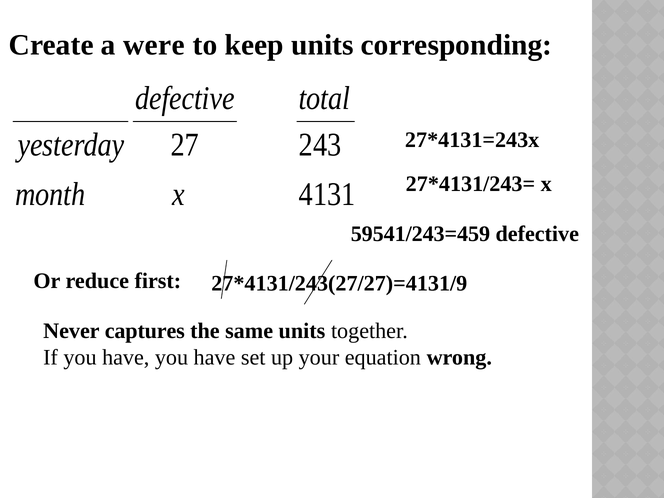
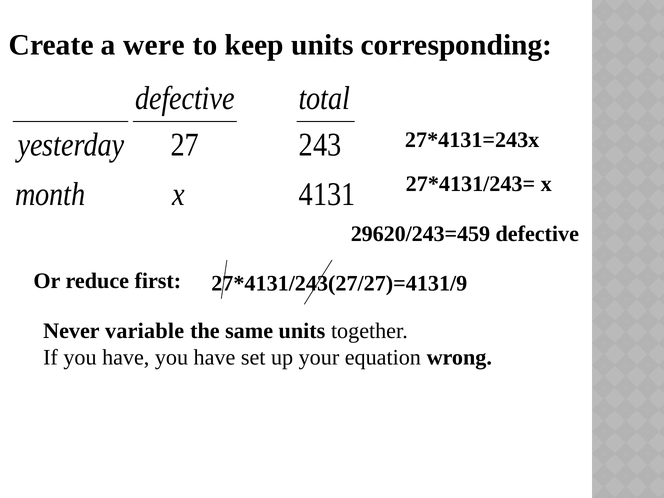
59541/243=459: 59541/243=459 -> 29620/243=459 (420, 234)
captures: captures -> variable (145, 331)
